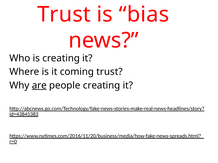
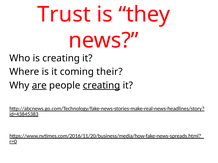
bias: bias -> they (144, 14)
coming trust: trust -> their (110, 72)
creating underline: none -> present (102, 86)
